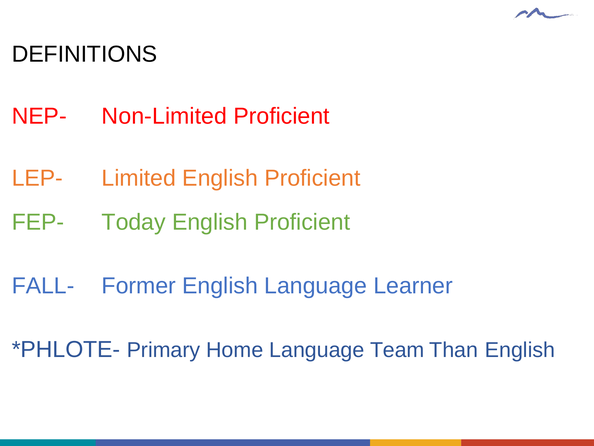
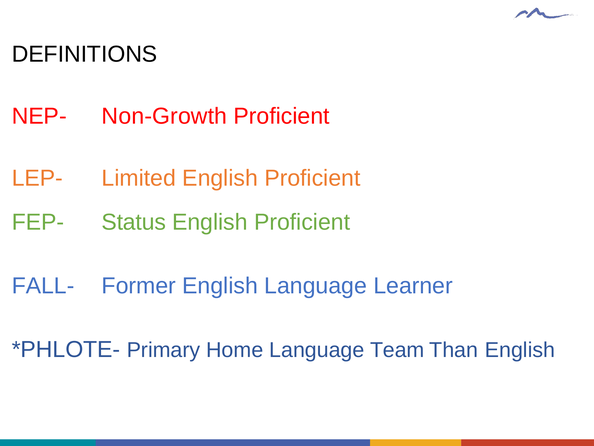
Non-Limited: Non-Limited -> Non-Growth (164, 116)
Today: Today -> Status (134, 222)
